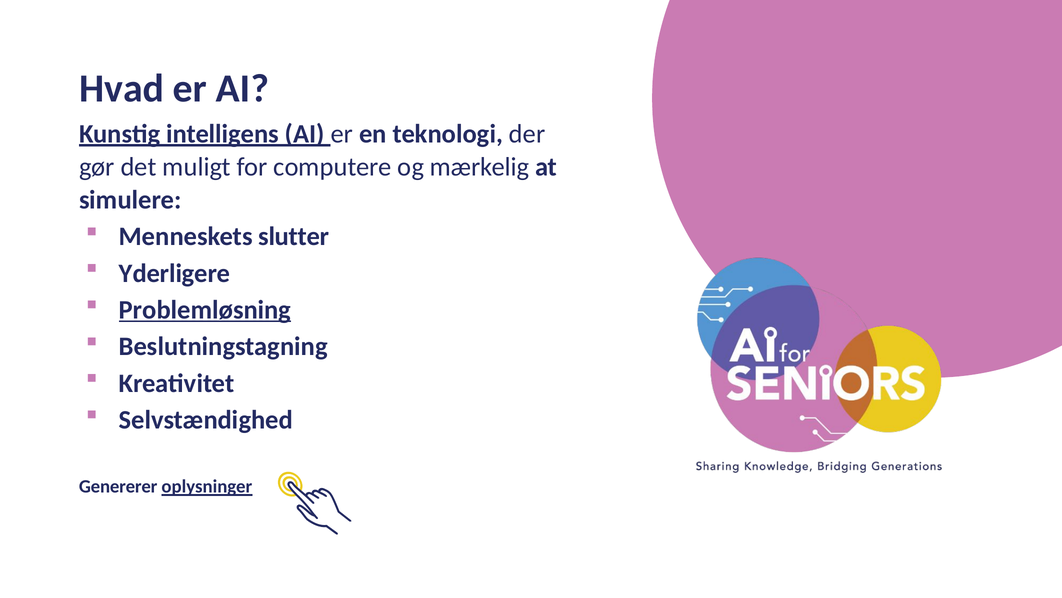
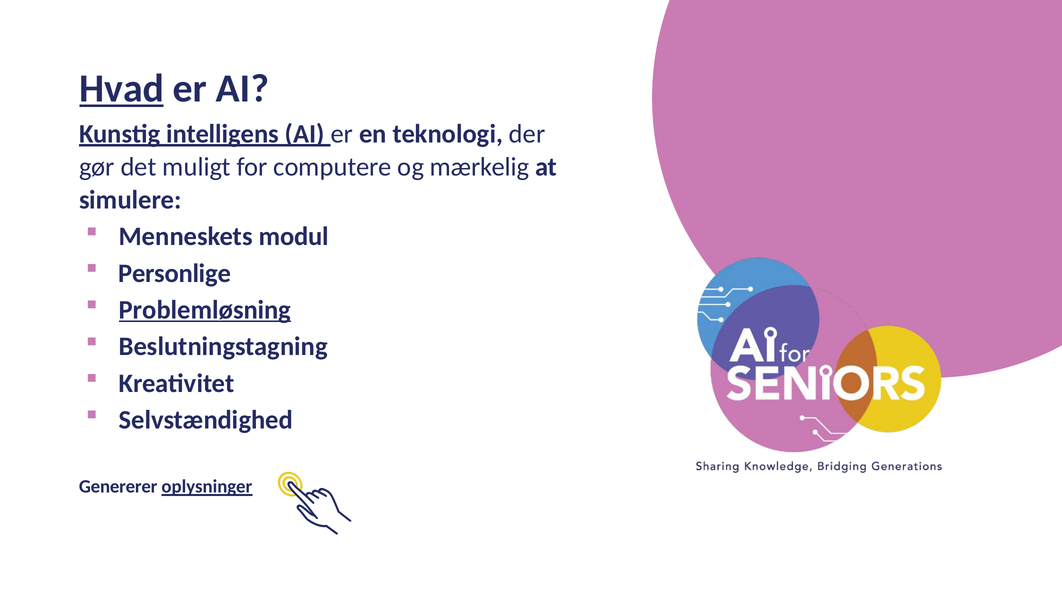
Hvad underline: none -> present (122, 89)
slutter: slutter -> modul (294, 236)
Yderligere: Yderligere -> Personlige (175, 273)
